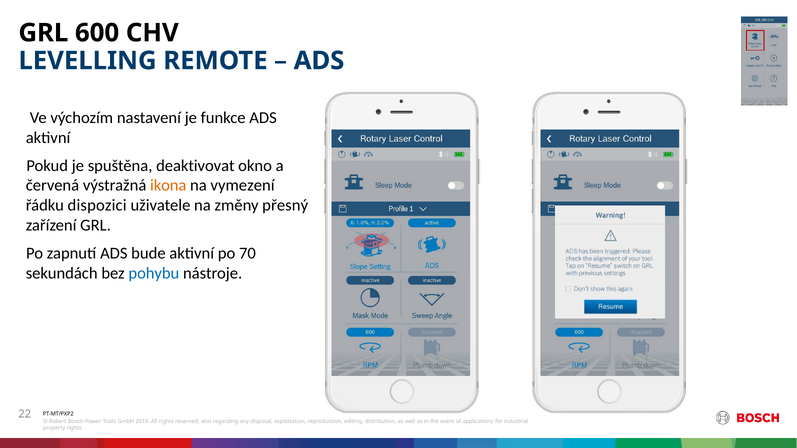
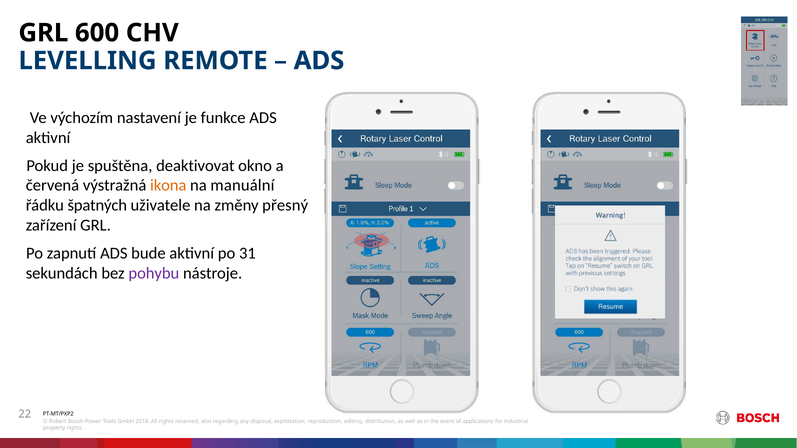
vymezení: vymezení -> manuální (242, 186)
dispozici: dispozici -> špatných (97, 206)
70: 70 -> 31 (247, 253)
pohybu colour: blue -> purple (154, 273)
